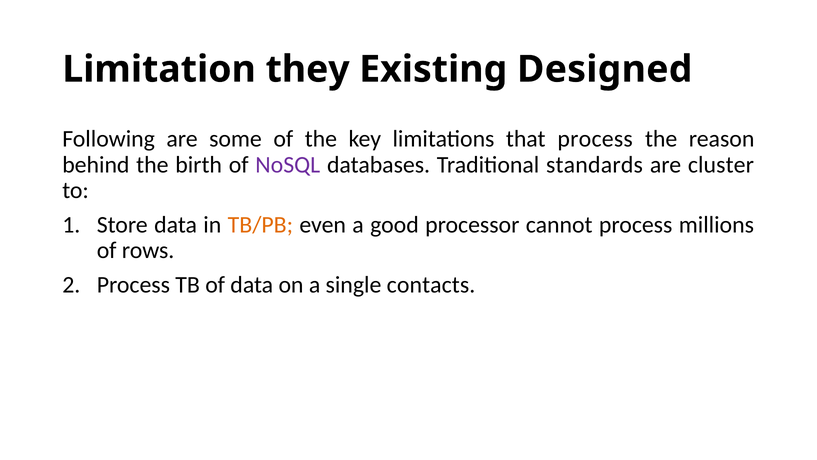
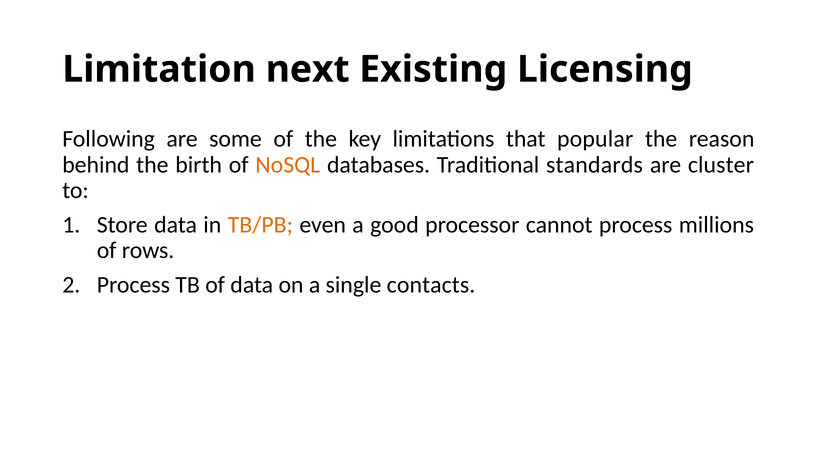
they: they -> next (308, 69)
Designed: Designed -> Licensing (605, 69)
that process: process -> popular (595, 139)
NoSQL colour: purple -> orange (288, 164)
